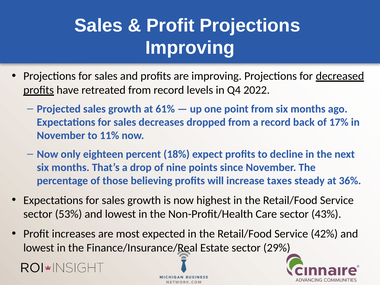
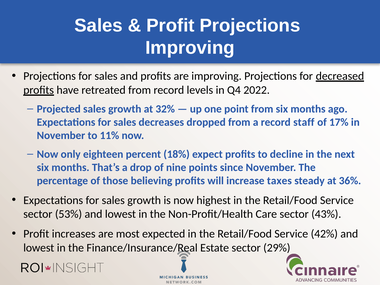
61%: 61% -> 32% (165, 109)
back: back -> staff (304, 122)
